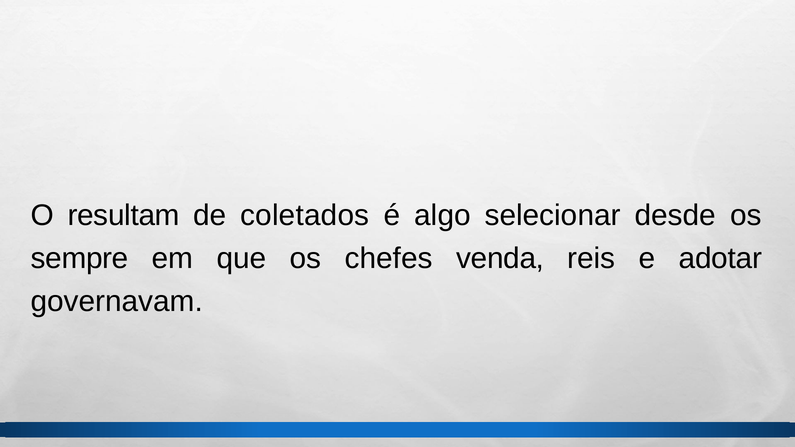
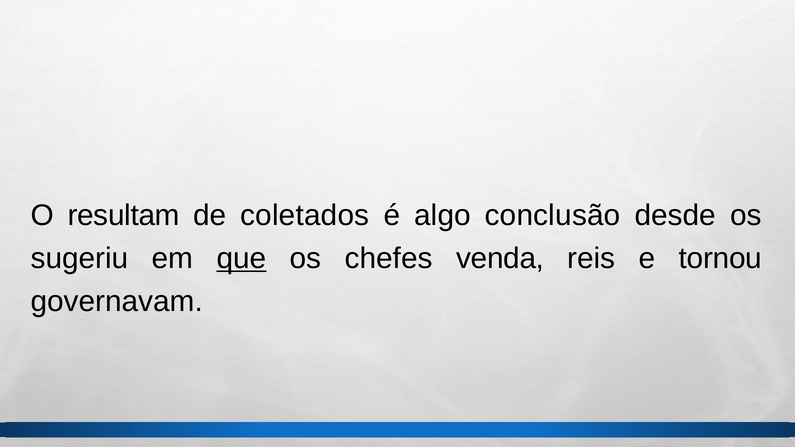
selecionar: selecionar -> conclusão (553, 216)
sempre: sempre -> sugeriu (79, 259)
que underline: none -> present (242, 259)
adotar: adotar -> tornou (720, 259)
